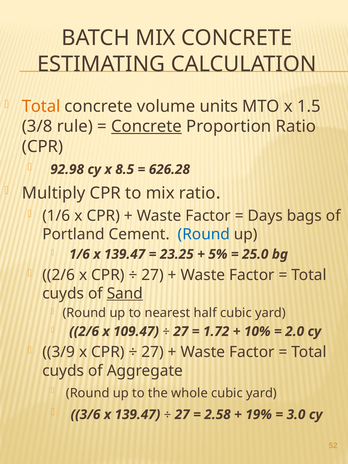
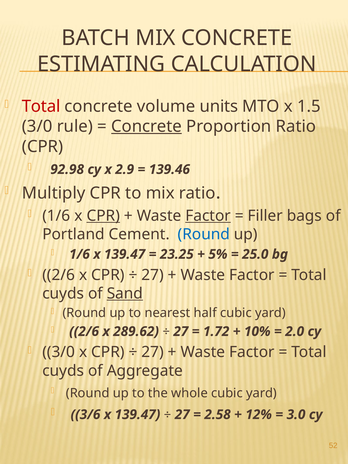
Total colour: orange -> red (41, 106)
3/8: 3/8 -> 3/0 (37, 126)
8.5: 8.5 -> 2.9 (125, 169)
626.28: 626.28 -> 139.46 (169, 169)
CPR underline: none -> present (103, 216)
Factor underline: none -> present (208, 216)
Days: Days -> Filler (265, 216)
109.47: 109.47 -> 289.62 (136, 331)
3/9: 3/9 -> 3/0 (59, 352)
19%: 19% -> 12% (259, 415)
